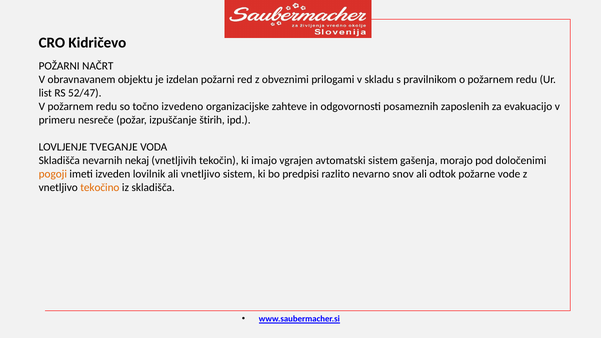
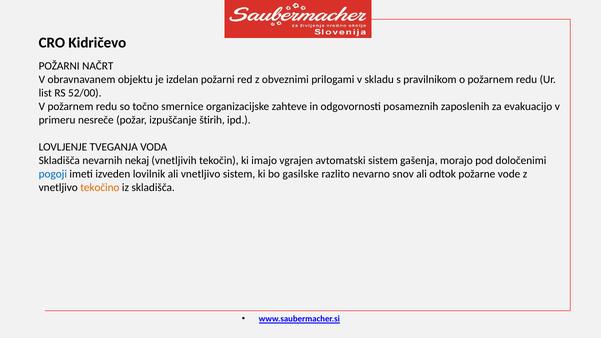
52/47: 52/47 -> 52/00 (85, 93)
izvedeno: izvedeno -> smernice (182, 106)
TVEGANJE: TVEGANJE -> TVEGANJA (114, 147)
pogoji colour: orange -> blue (53, 174)
predpisi: predpisi -> gasilske (301, 174)
